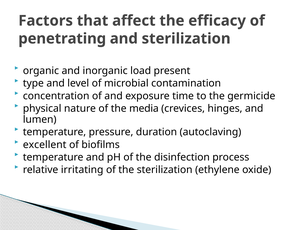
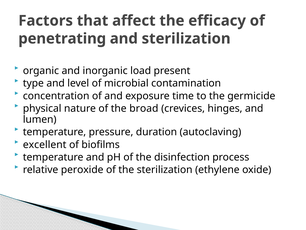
media: media -> broad (144, 108)
irritating: irritating -> peroxide (82, 169)
